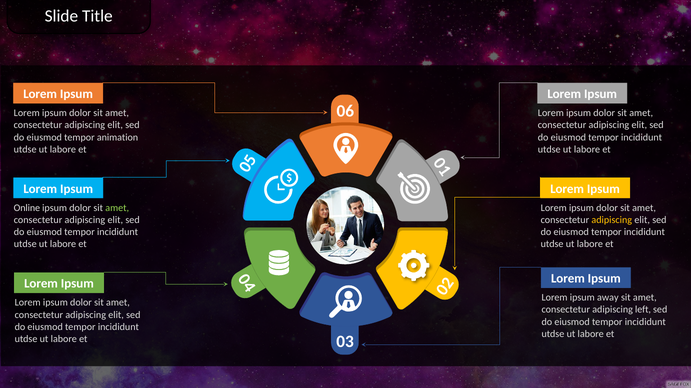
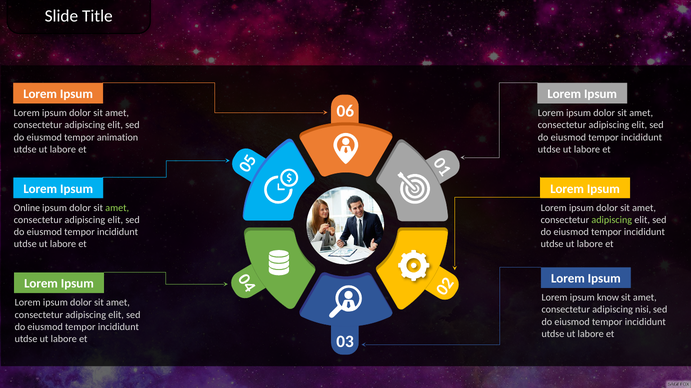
adipiscing colour: yellow -> light green (612, 220)
away: away -> know (608, 298)
left: left -> nisi (643, 310)
